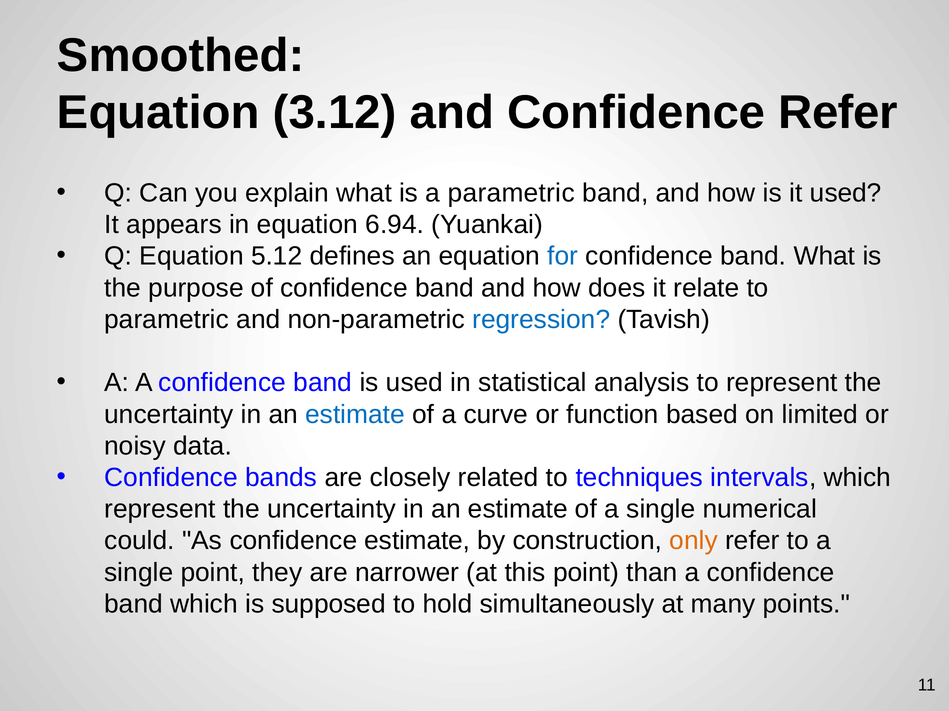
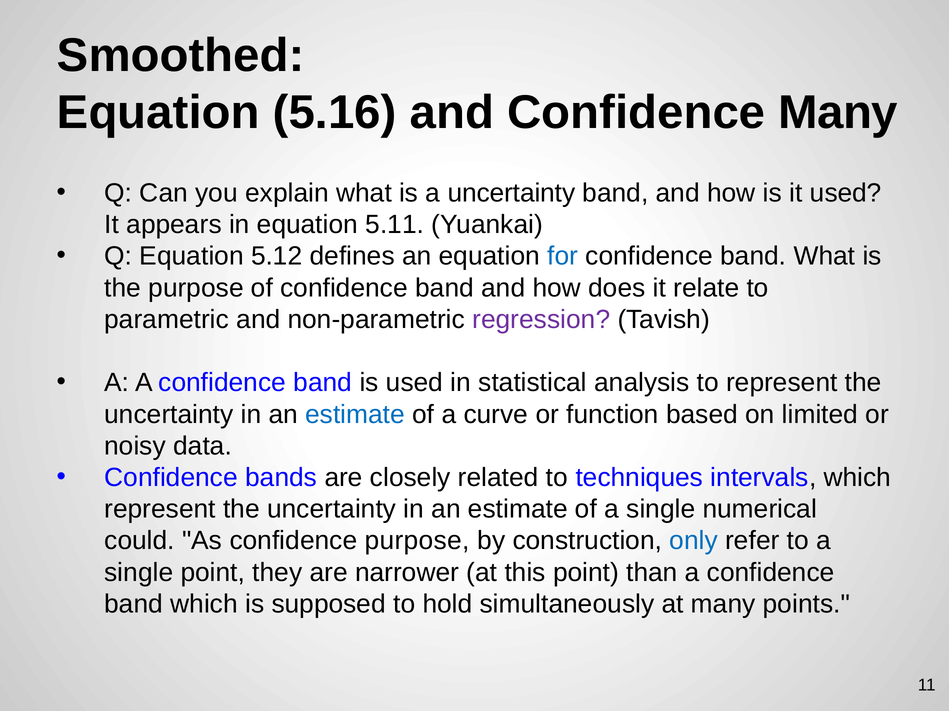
3.12: 3.12 -> 5.16 (335, 112)
Confidence Refer: Refer -> Many (838, 112)
a parametric: parametric -> uncertainty (511, 193)
6.94: 6.94 -> 5.11 (395, 225)
regression colour: blue -> purple (541, 320)
confidence estimate: estimate -> purpose (417, 541)
only colour: orange -> blue (694, 541)
